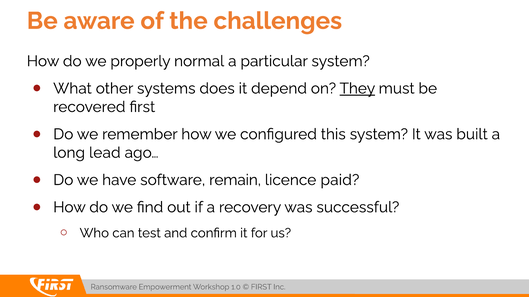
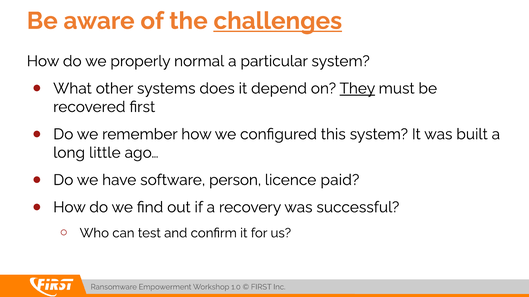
challenges underline: none -> present (278, 21)
lead: lead -> little (105, 153)
remain: remain -> person (235, 180)
